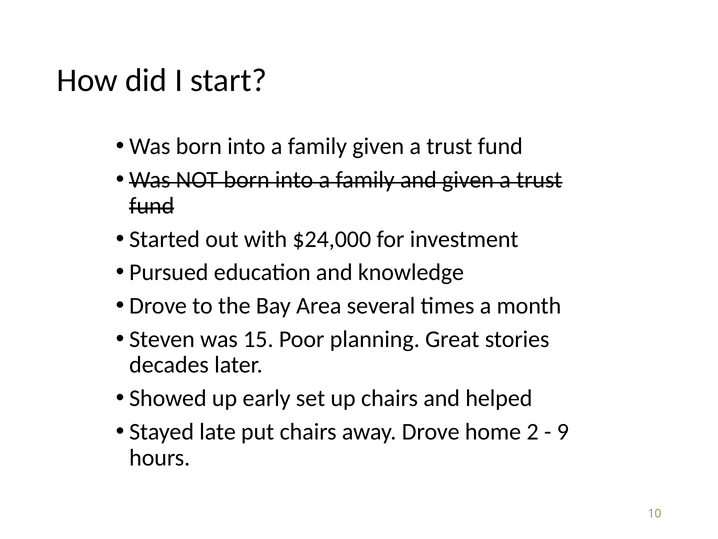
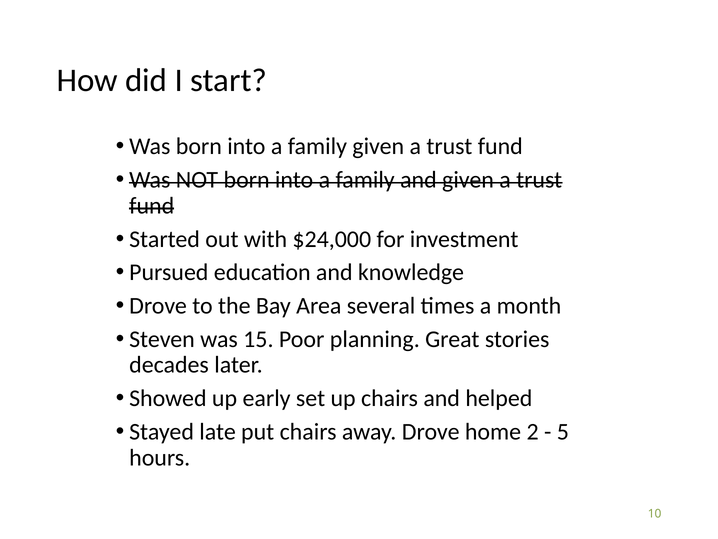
9: 9 -> 5 (563, 431)
